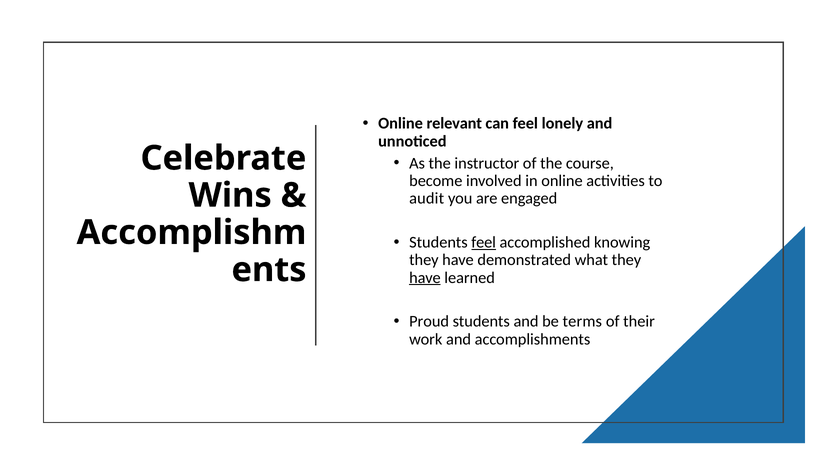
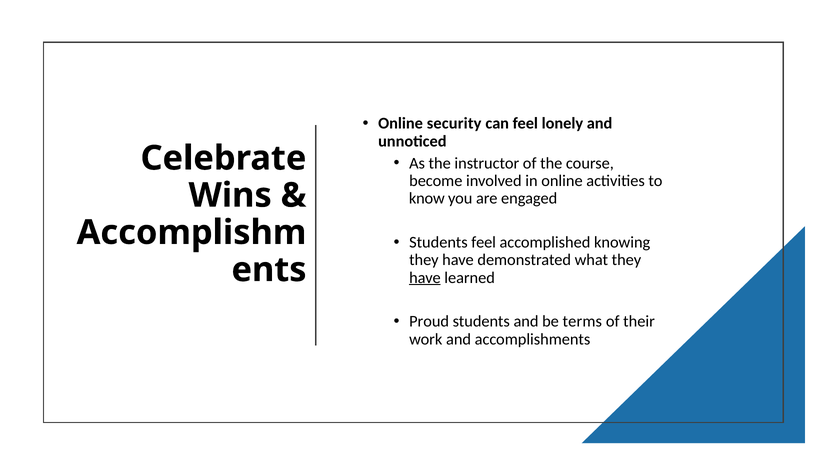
relevant: relevant -> security (454, 124)
audit: audit -> know (427, 199)
feel underline: present -> none (484, 242)
